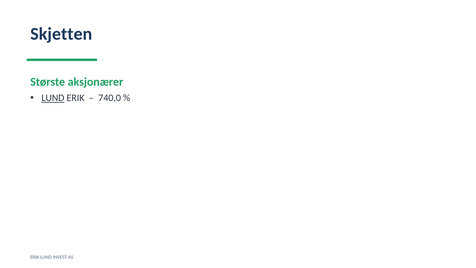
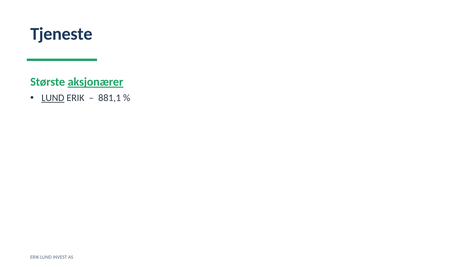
Skjetten: Skjetten -> Tjeneste (61, 34)
aksjonærer underline: none -> present (95, 82)
740,0: 740,0 -> 881,1 (110, 98)
